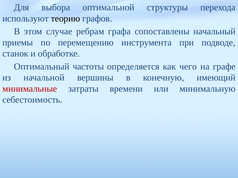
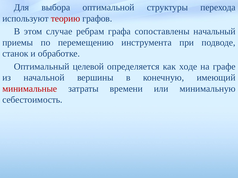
теорию colour: black -> red (65, 19)
частоты: частоты -> целевой (88, 67)
чего: чего -> ходе (188, 67)
